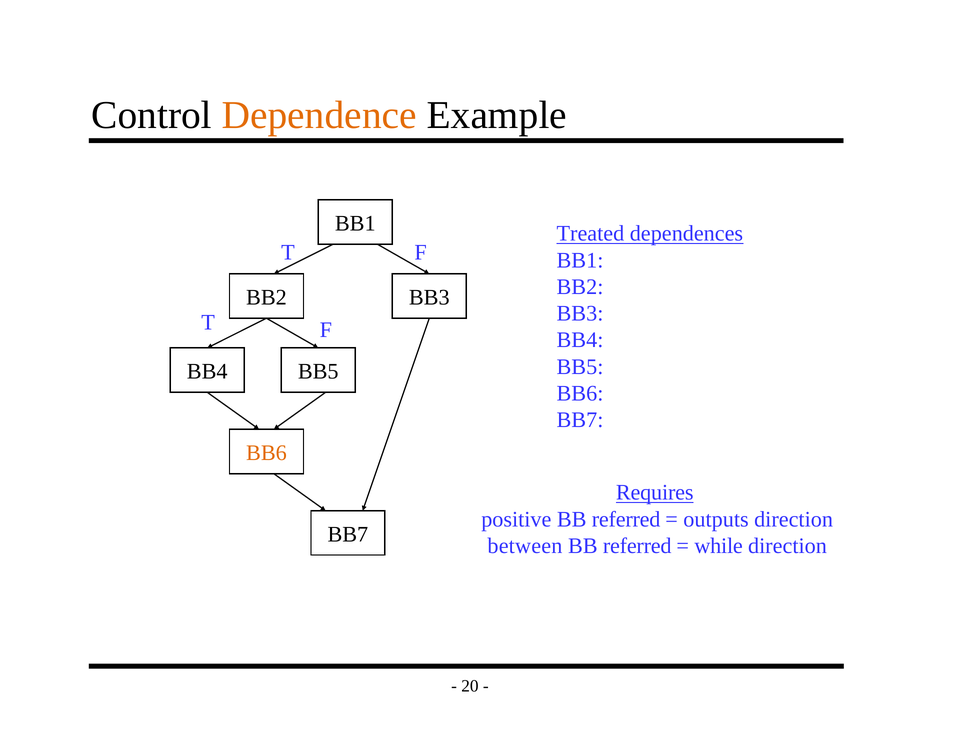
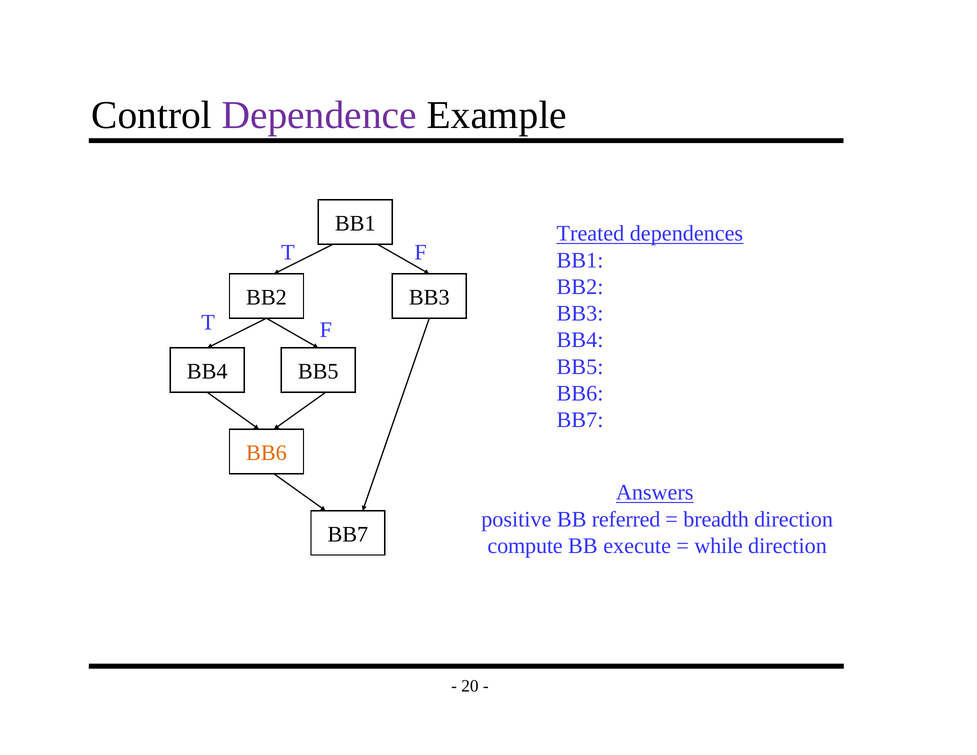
Dependence colour: orange -> purple (319, 115)
Requires: Requires -> Answers (655, 493)
outputs: outputs -> breadth (716, 519)
between: between -> compute (525, 546)
referred: referred -> execute (637, 546)
